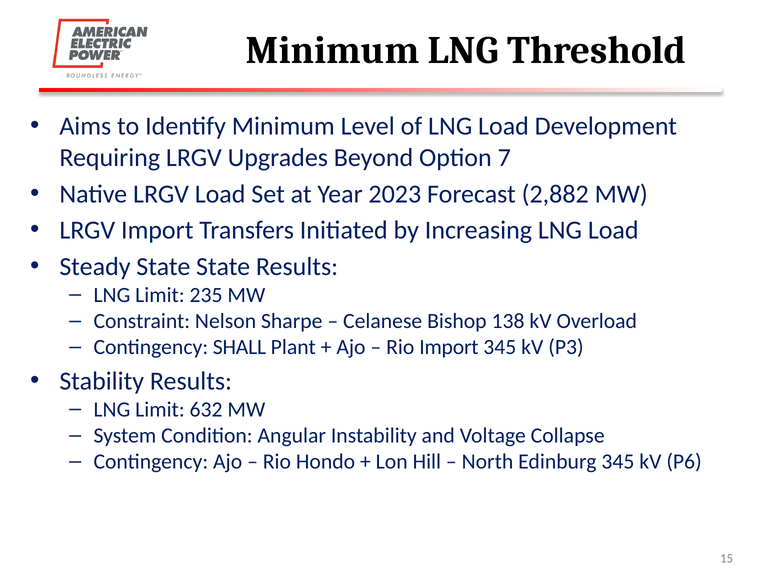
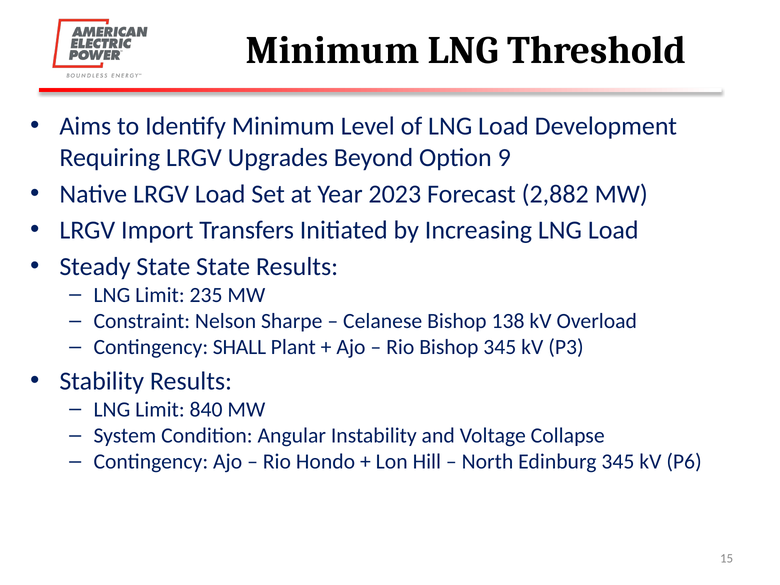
7: 7 -> 9 (504, 158)
Rio Import: Import -> Bishop (449, 347)
632: 632 -> 840 (206, 410)
